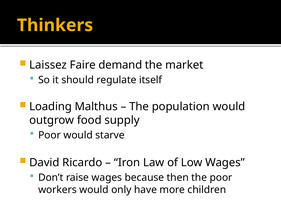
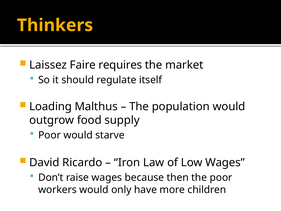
demand: demand -> requires (120, 65)
